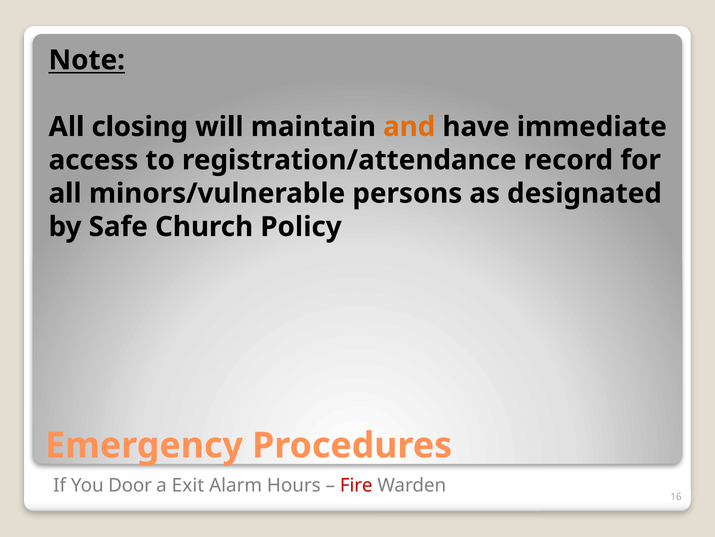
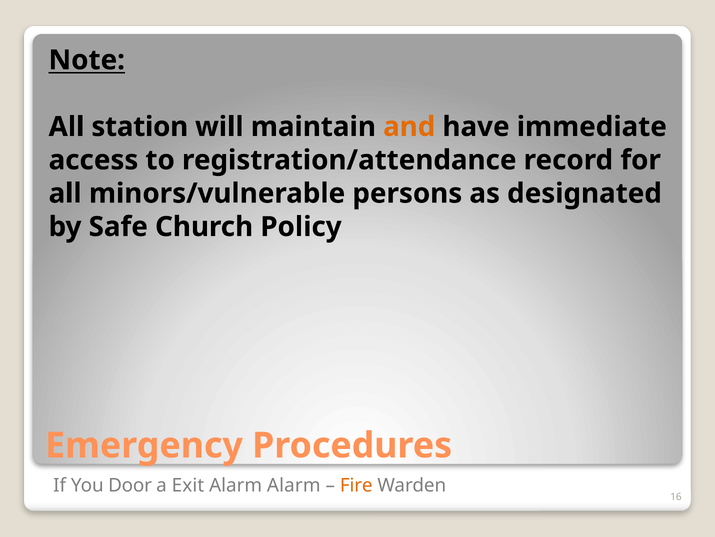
closing: closing -> station (140, 127)
Alarm Hours: Hours -> Alarm (294, 485)
Fire colour: red -> orange (356, 485)
